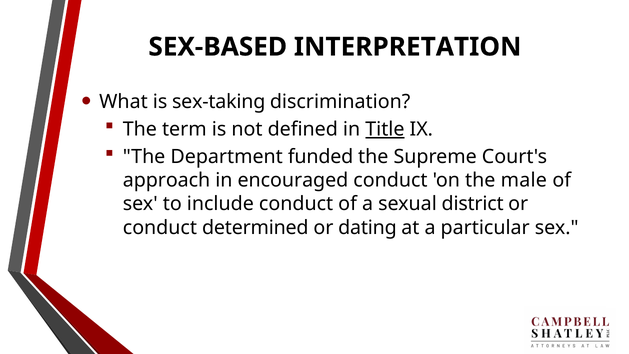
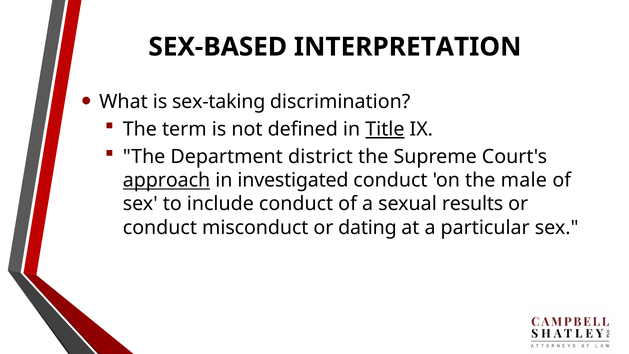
funded: funded -> district (320, 157)
approach underline: none -> present (167, 180)
encouraged: encouraged -> investigated (293, 180)
district: district -> results (473, 204)
determined: determined -> misconduct (255, 227)
